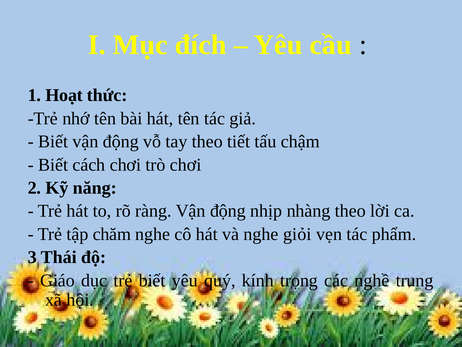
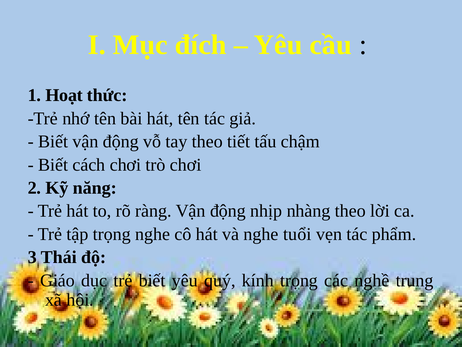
tập chăm: chăm -> trọng (112, 234)
giỏi: giỏi -> tuổi (297, 234)
